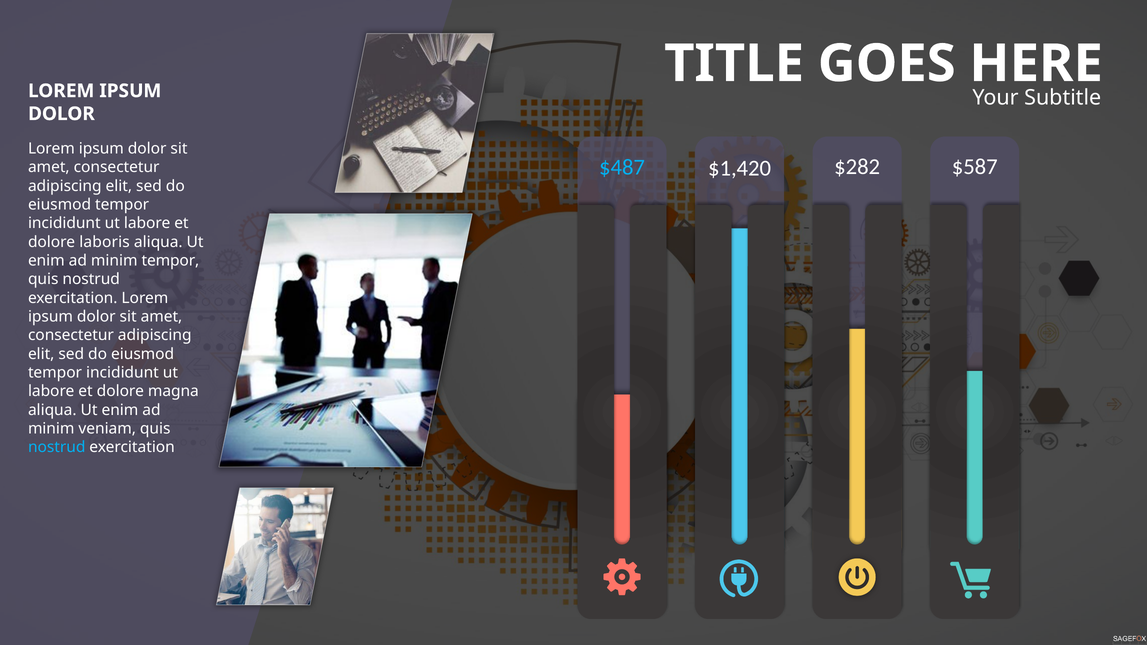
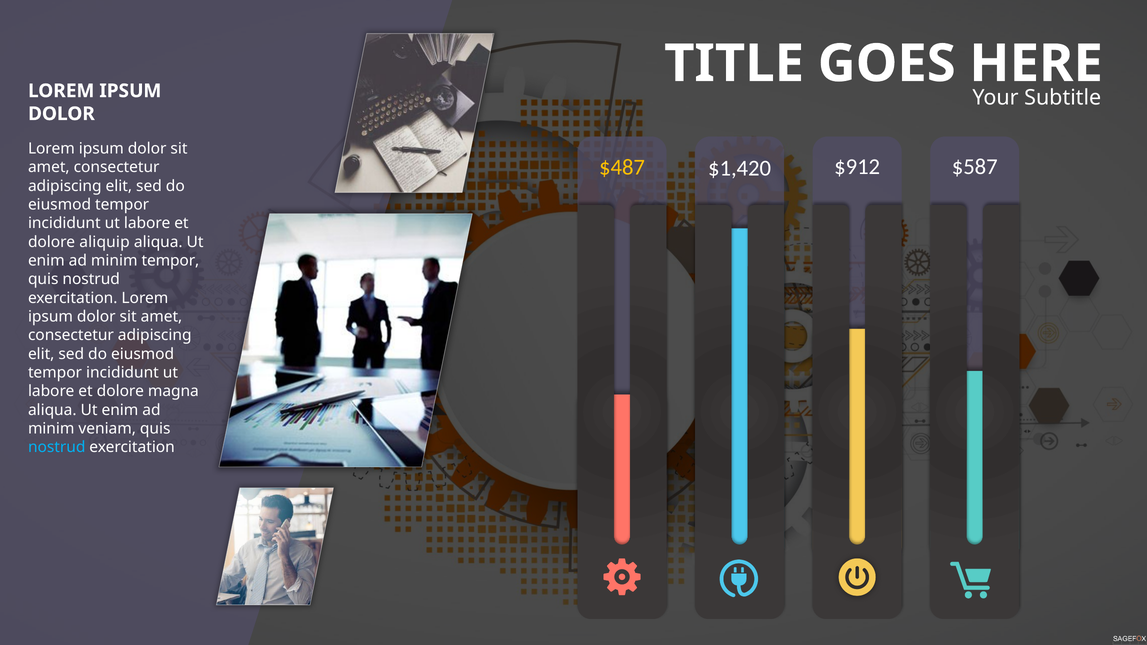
$487 colour: light blue -> yellow (622, 167)
$282: $282 -> $912 (857, 167)
laboris: laboris -> aliquip (105, 242)
